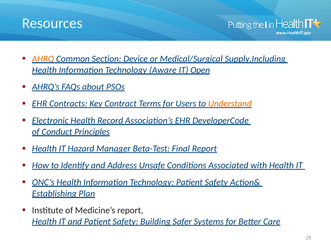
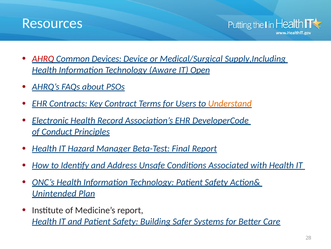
AHRQ colour: orange -> red (43, 59)
Section: Section -> Devices (107, 59)
Establishing: Establishing -> Unintended (54, 193)
